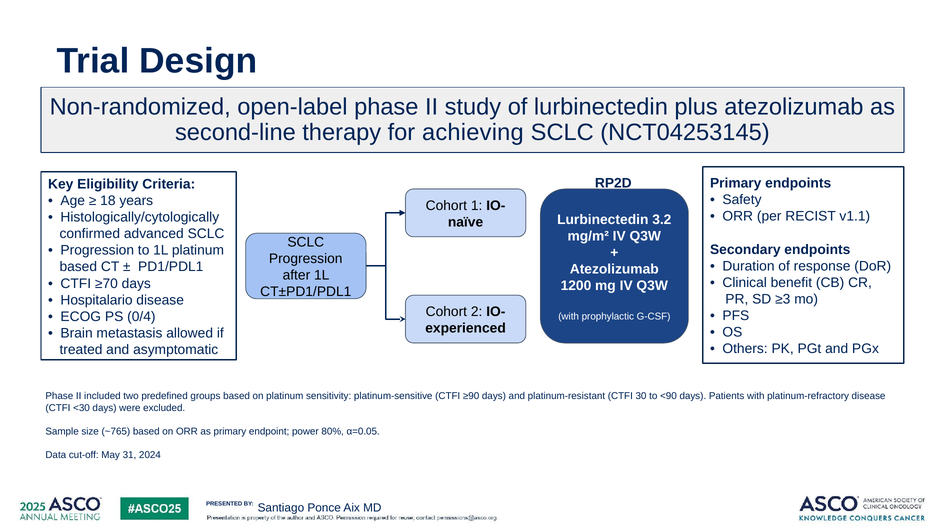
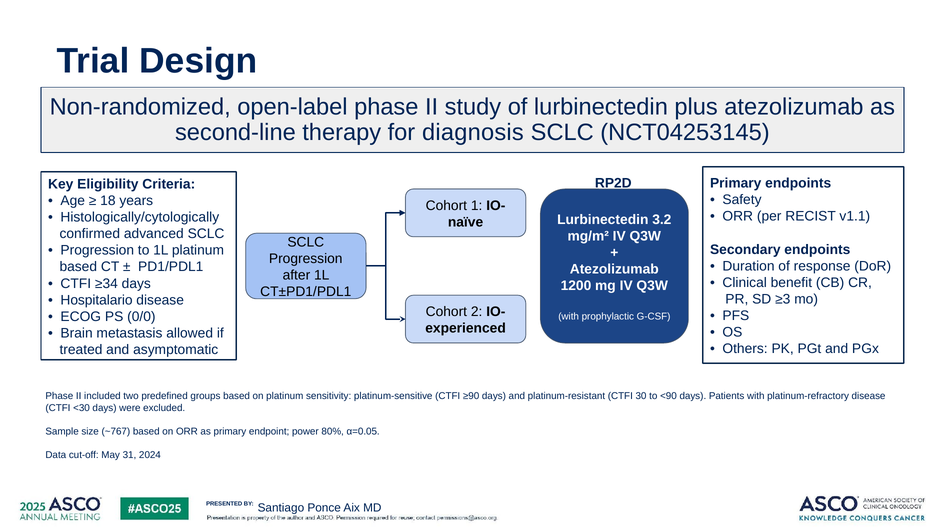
achieving: achieving -> diagnosis (473, 132)
≥70: ≥70 -> ≥34 (106, 283)
0/4: 0/4 -> 0/0 (141, 316)
~765: ~765 -> ~767 (116, 431)
